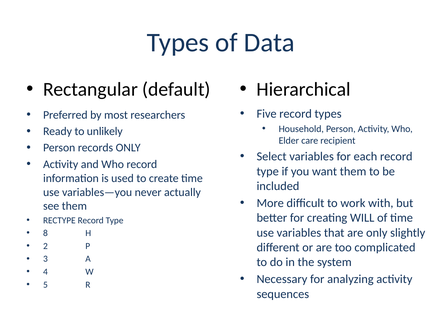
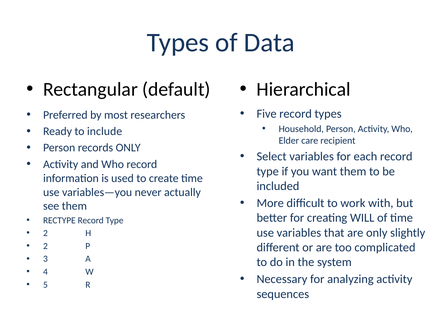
unlikely: unlikely -> include (105, 132)
8: 8 -> 2 (45, 234)
